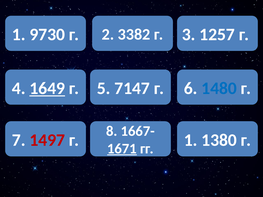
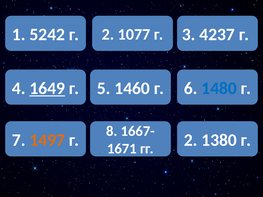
9730: 9730 -> 5242 (47, 35)
1257: 1257 -> 4237 (217, 35)
3382: 3382 -> 1077 (134, 34)
7147: 7147 -> 1460 (132, 88)
1497 colour: red -> orange (47, 140)
1671 underline: present -> none (122, 149)
гг 1: 1 -> 2 (191, 140)
